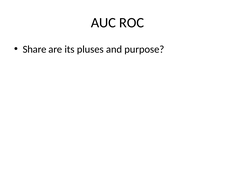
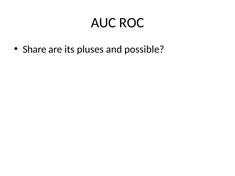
purpose: purpose -> possible (144, 49)
